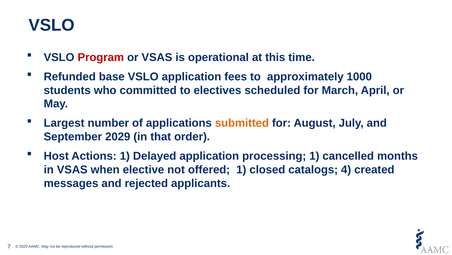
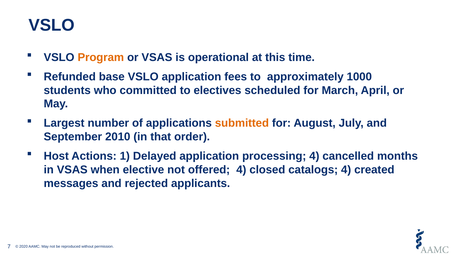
Program colour: red -> orange (101, 57)
2029: 2029 -> 2010 (118, 136)
processing 1: 1 -> 4 (314, 156)
offered 1: 1 -> 4 (241, 169)
